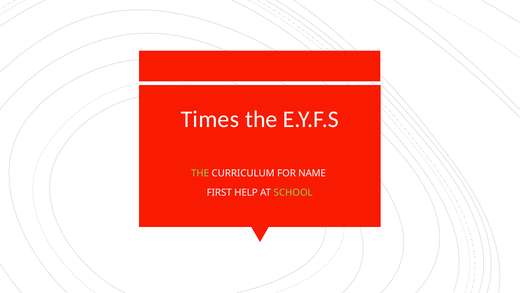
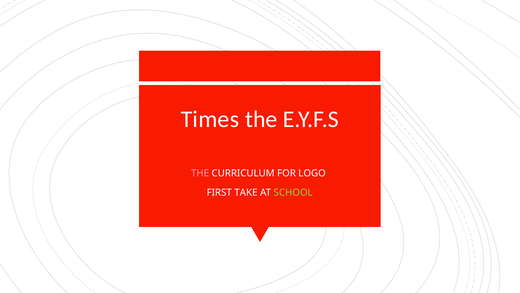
THE colour: light green -> pink (200, 173)
NAME: NAME -> LOGO (312, 173)
HELP: HELP -> TAKE (246, 192)
